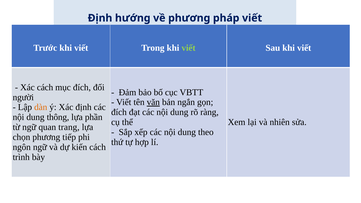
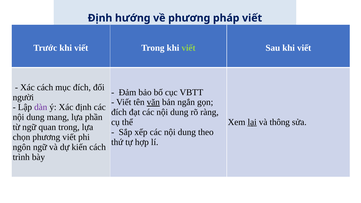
dàn colour: orange -> purple (41, 107)
thông: thông -> mang (58, 117)
lại underline: none -> present (252, 122)
nhiên: nhiên -> thông (280, 122)
quan trang: trang -> trong (69, 127)
phương tiếp: tiếp -> viết (69, 137)
